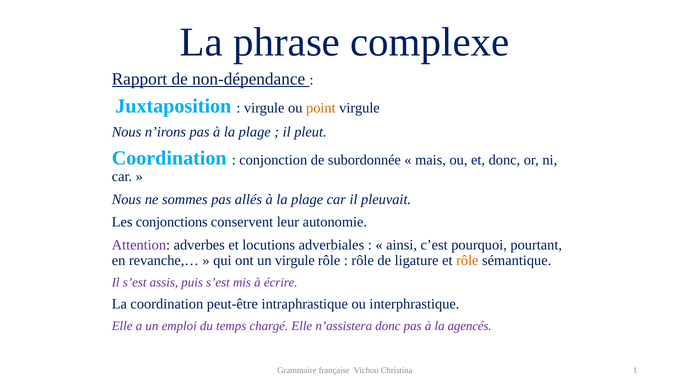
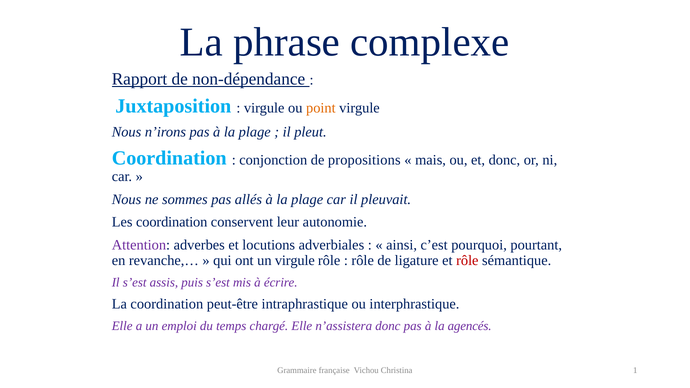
subordonnée: subordonnée -> propositions (364, 160)
Les conjonctions: conjonctions -> coordination (172, 222)
rôle colour: orange -> red (467, 260)
